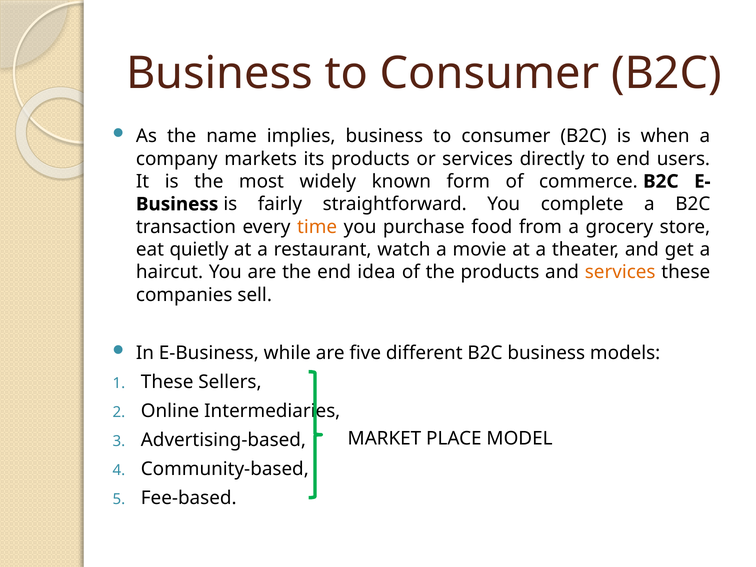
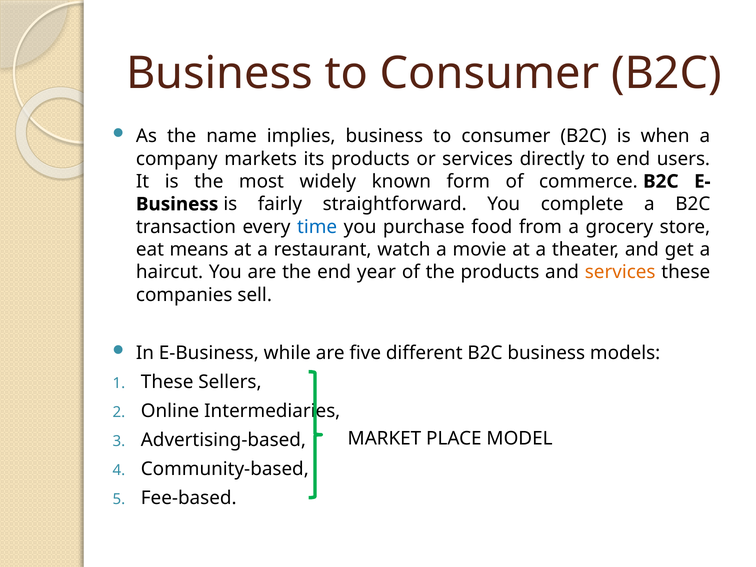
time colour: orange -> blue (317, 227)
quietly: quietly -> means (199, 249)
idea: idea -> year (376, 272)
